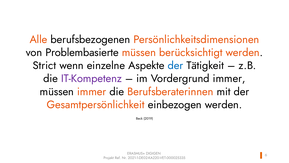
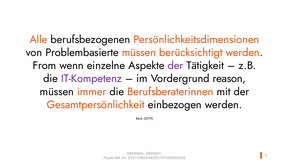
Strict: Strict -> From (44, 65)
der colour: blue -> purple (176, 65)
Vordergrund immer: immer -> reason (229, 78)
